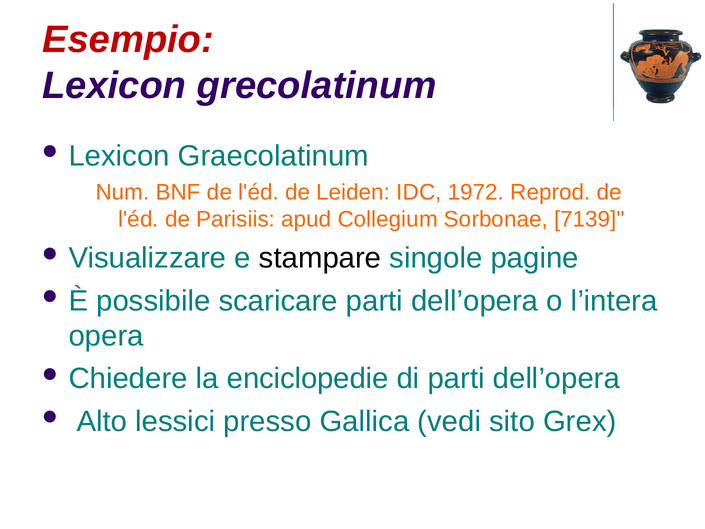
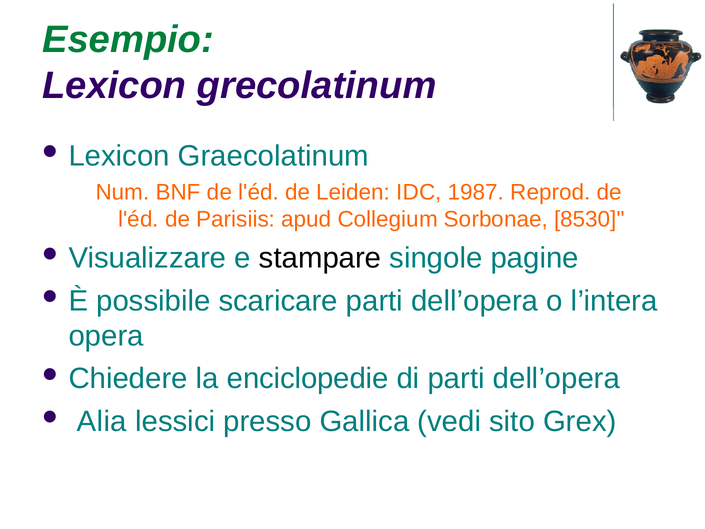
Esempio colour: red -> green (128, 40)
1972: 1972 -> 1987 (476, 192)
7139: 7139 -> 8530 (589, 219)
Alto: Alto -> Alia (102, 421)
